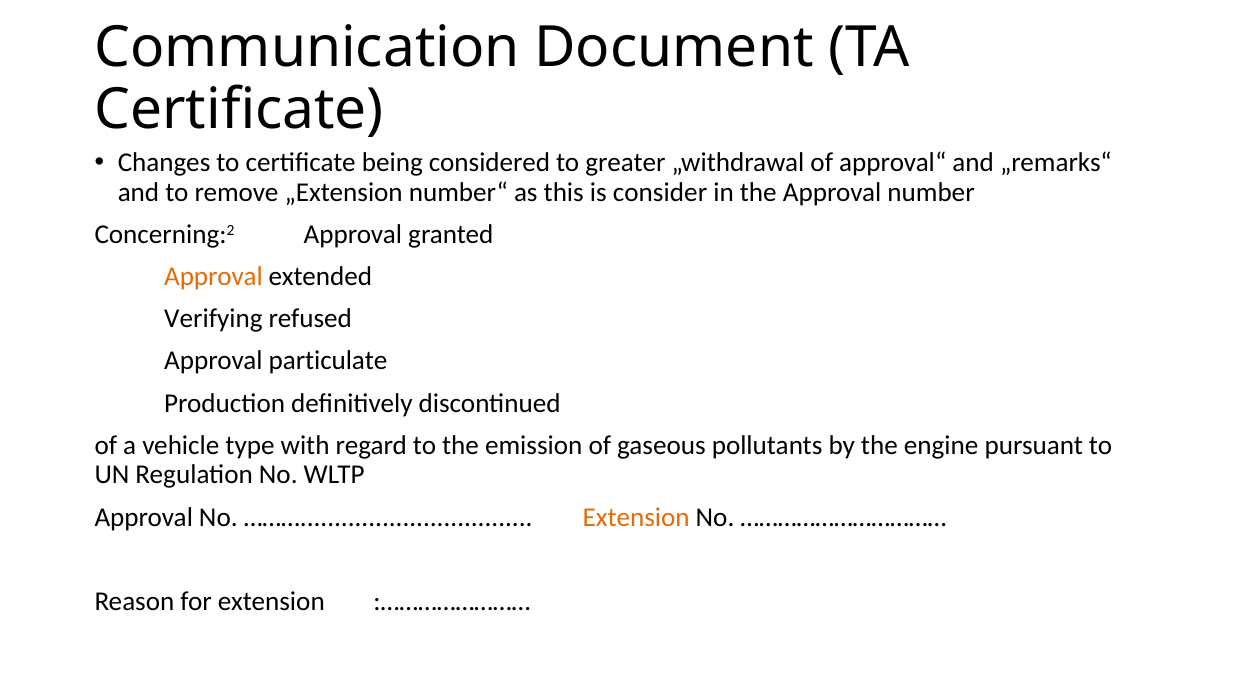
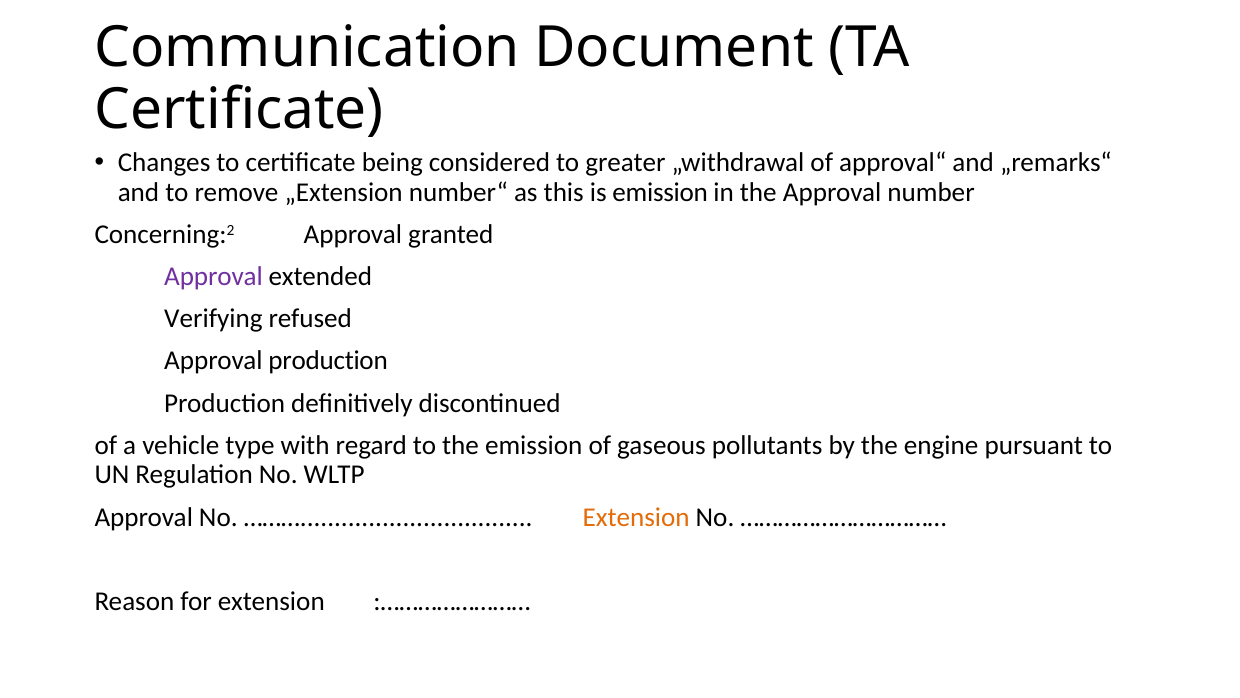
is consider: consider -> emission (660, 192)
Approval colour: orange -> purple (214, 276)
Approval particulate: particulate -> production (328, 361)
